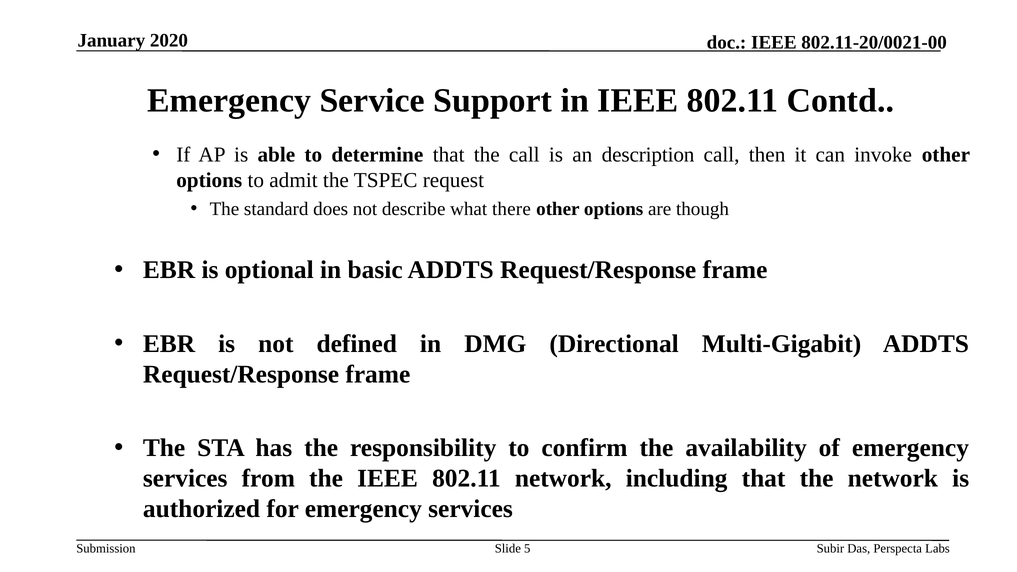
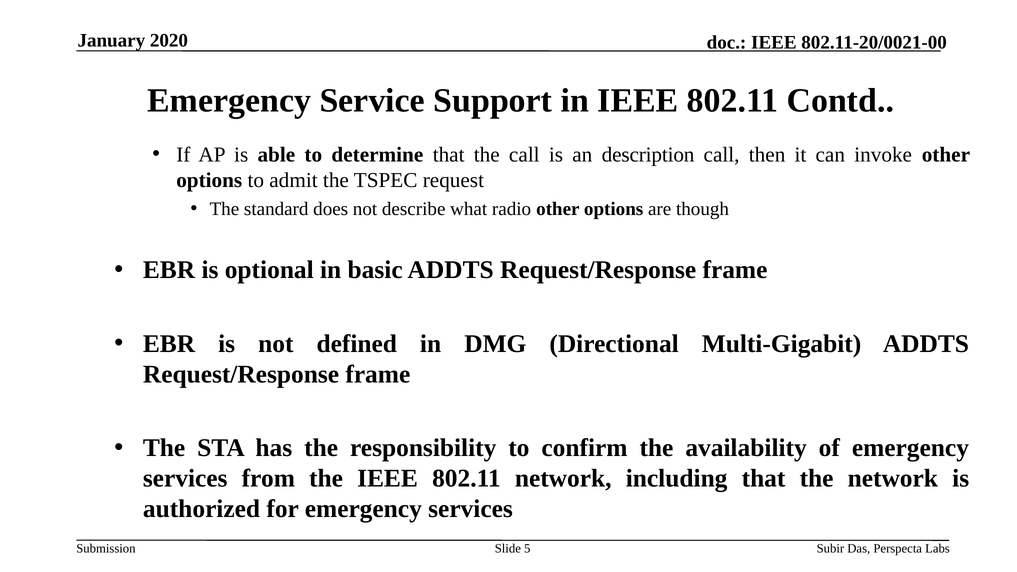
there: there -> radio (512, 209)
